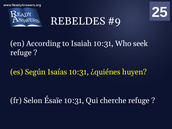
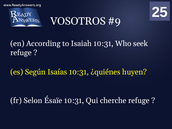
REBELDES: REBELDES -> VOSOTROS (78, 21)
